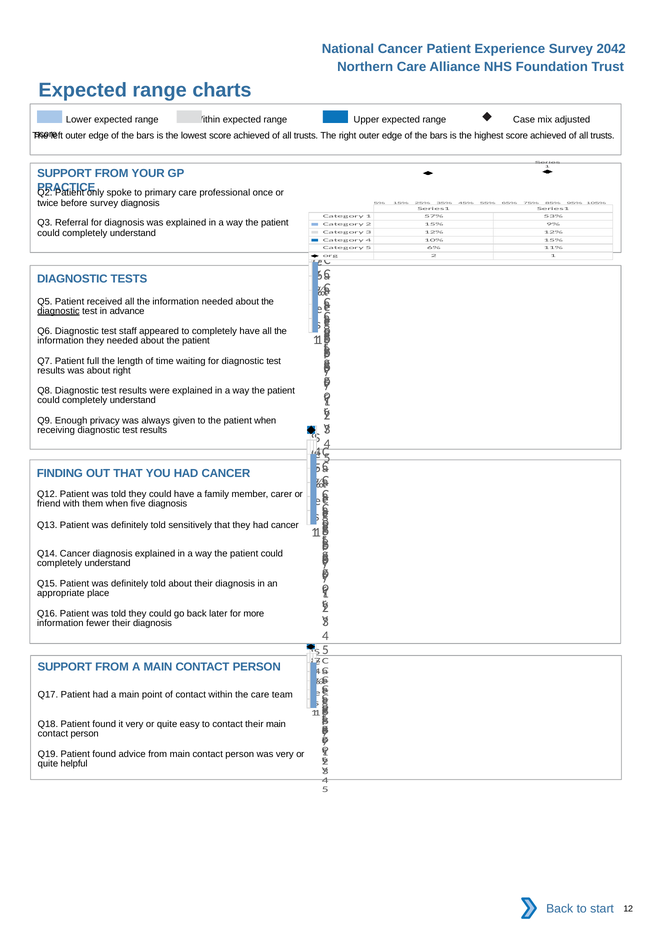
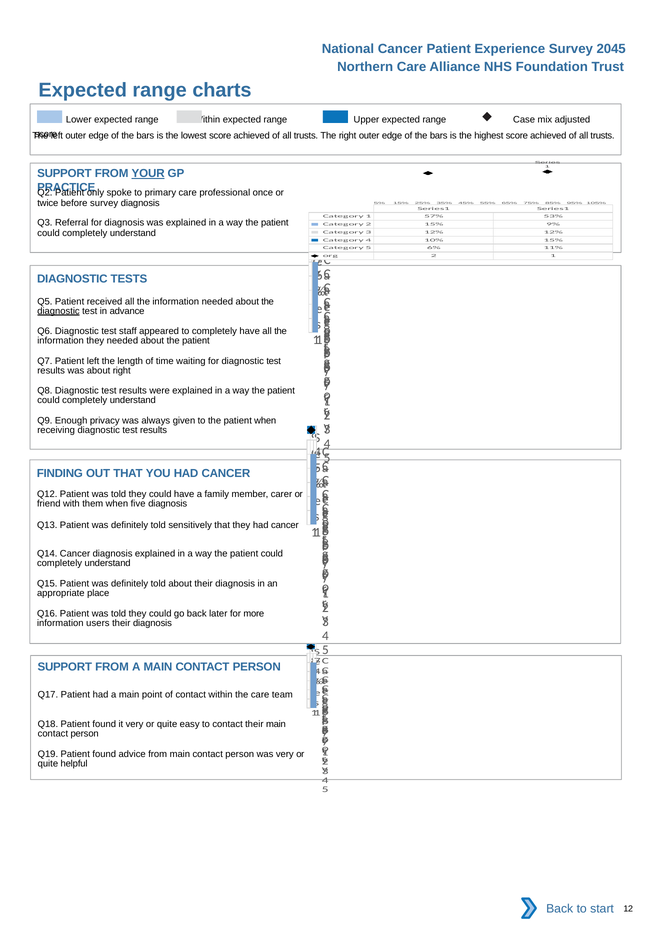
2042: 2042 -> 2045 (611, 49)
YOUR underline: none -> present (148, 174)
Patient full: full -> left (93, 361)
fewer: fewer -> users (98, 623)
